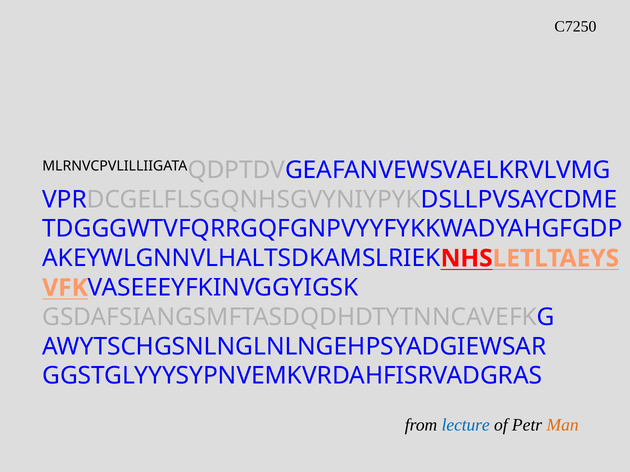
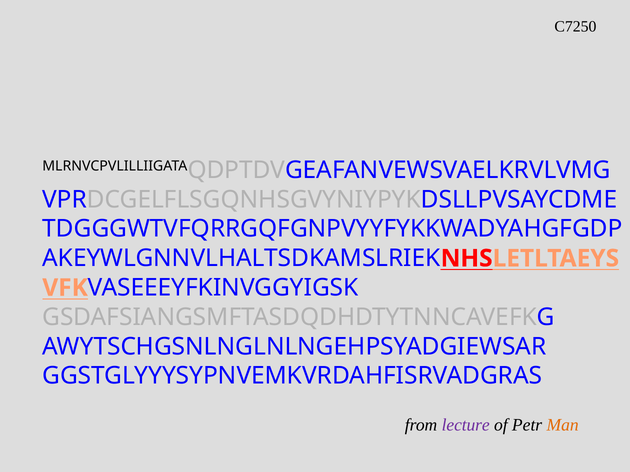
lecture colour: blue -> purple (466, 425)
